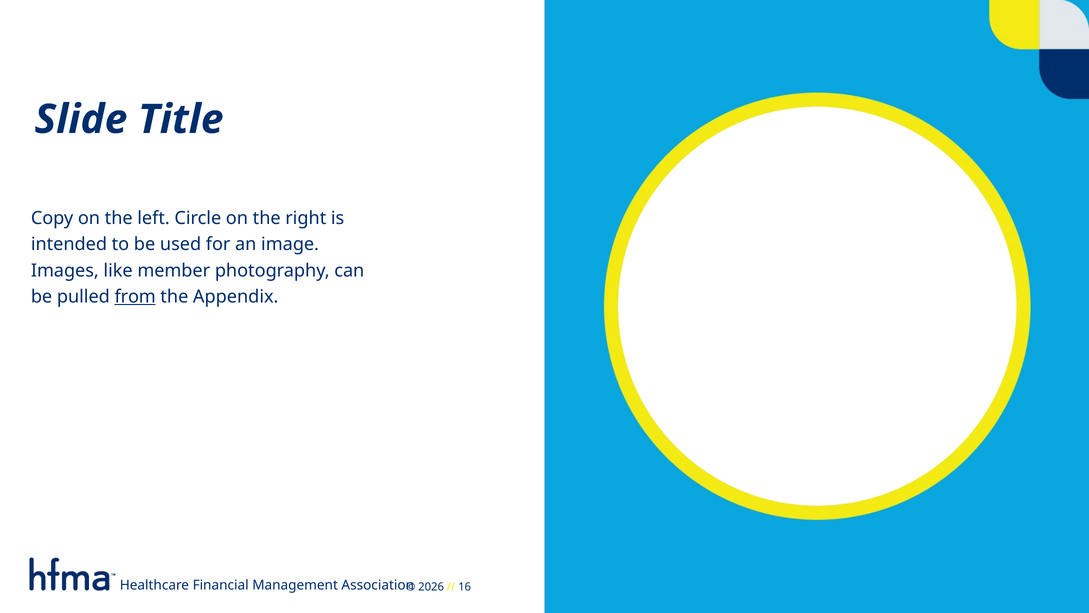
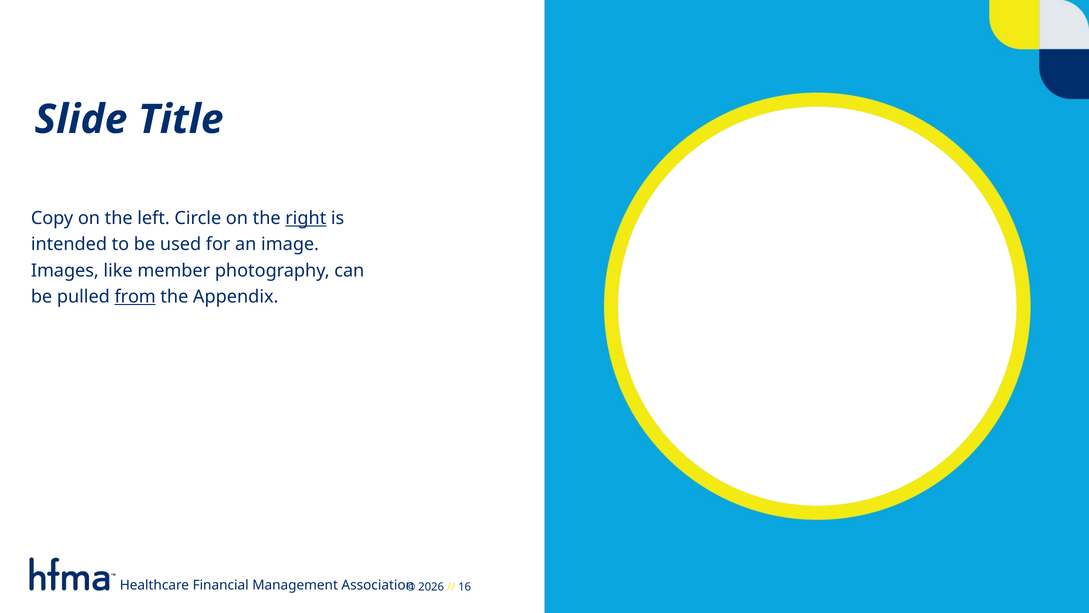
right underline: none -> present (306, 218)
